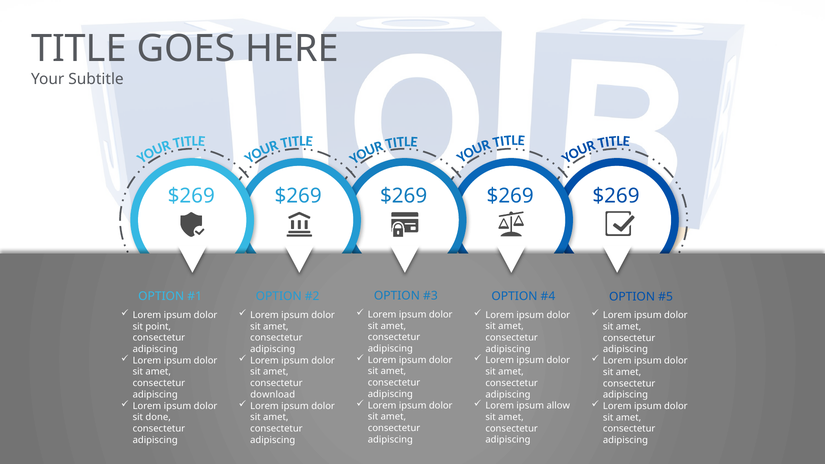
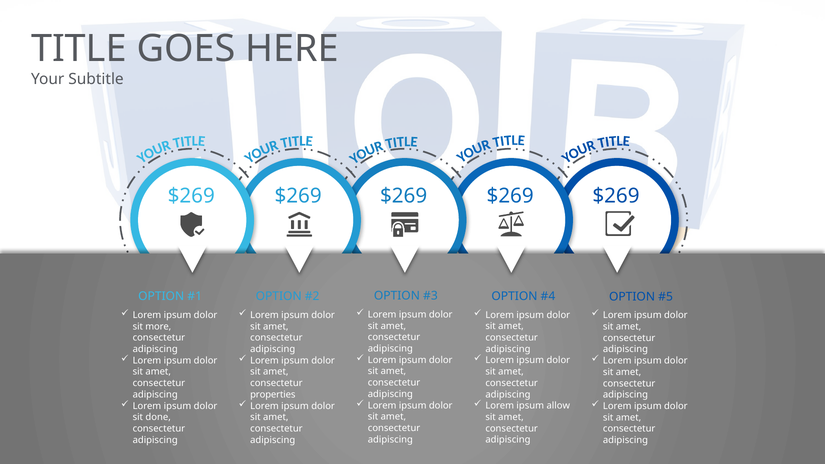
point: point -> more (158, 327)
download: download -> properties (273, 395)
